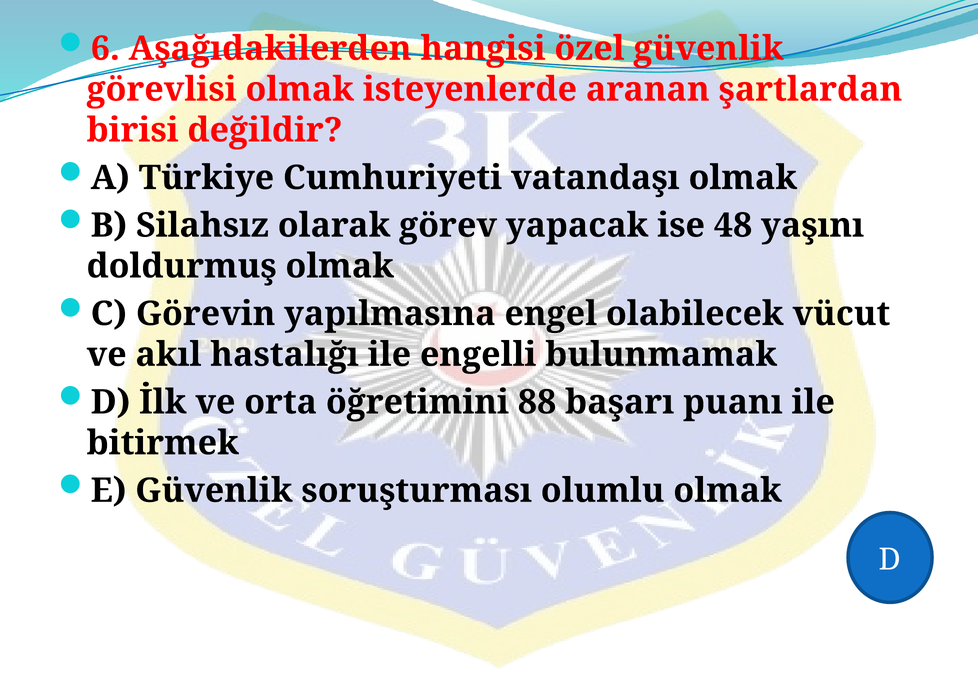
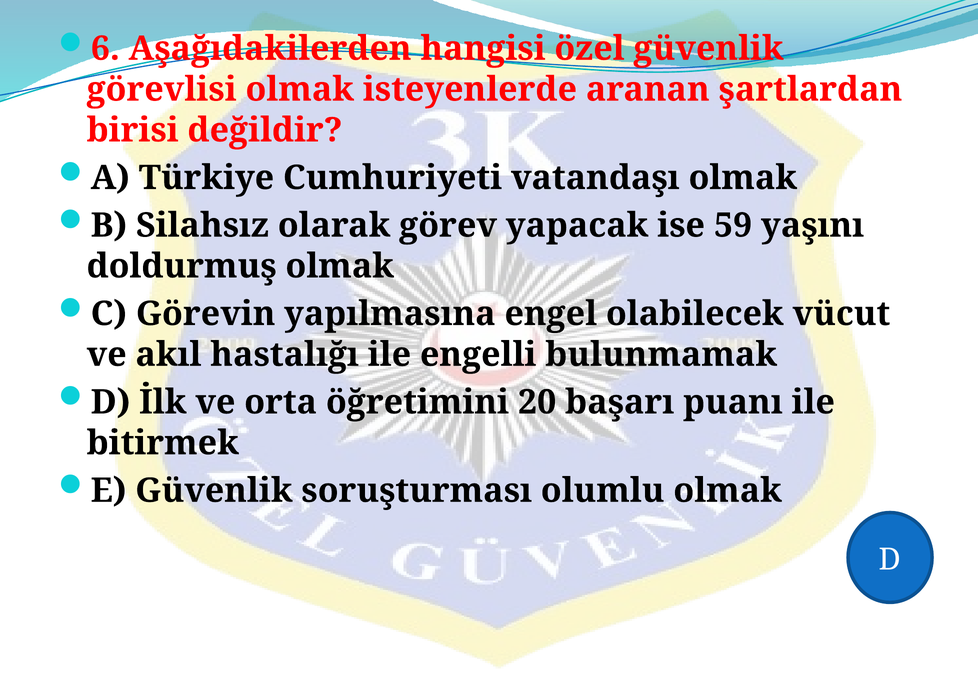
48: 48 -> 59 (733, 225)
88: 88 -> 20 (537, 402)
